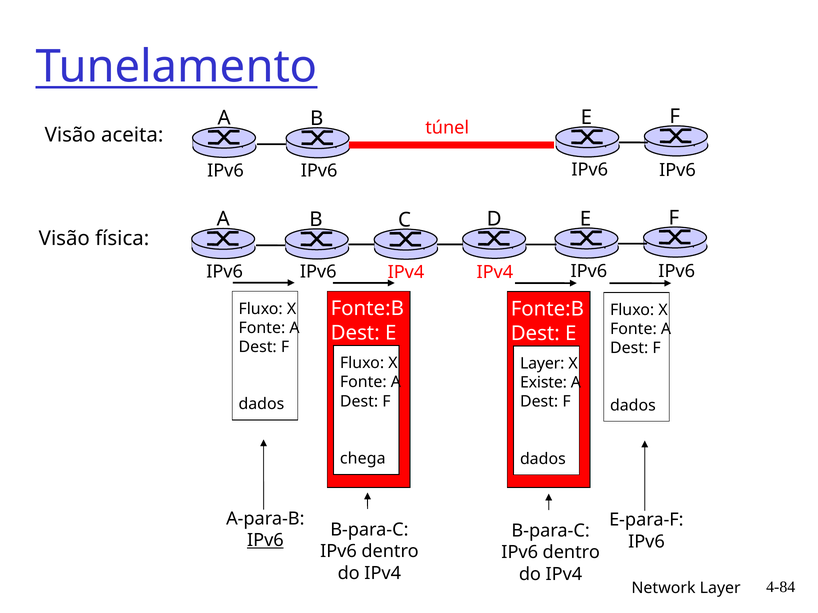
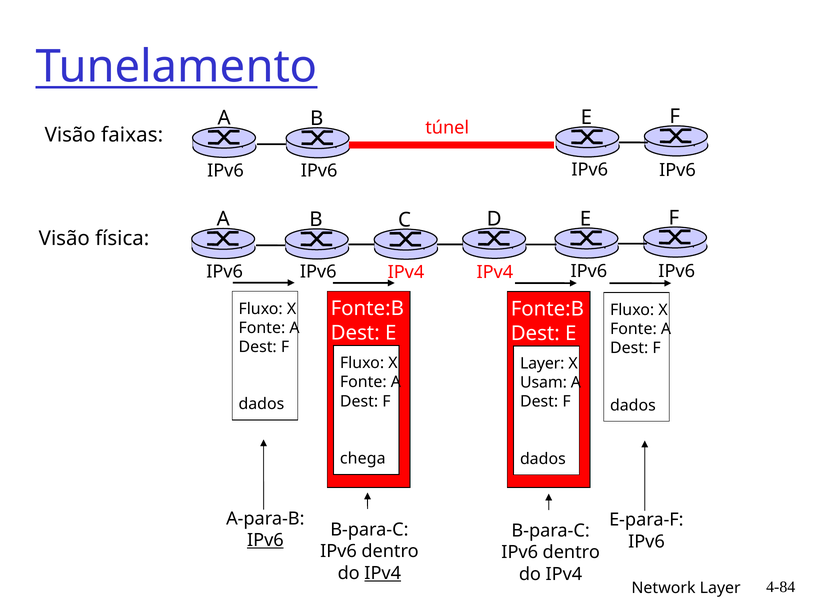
aceita: aceita -> faixas (132, 135)
Existe: Existe -> Usam (543, 383)
IPv4 underline: none -> present (383, 574)
